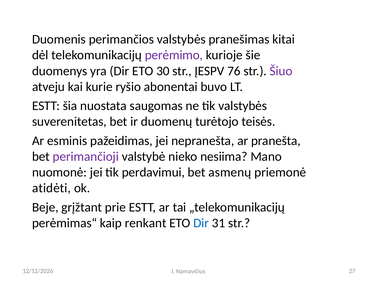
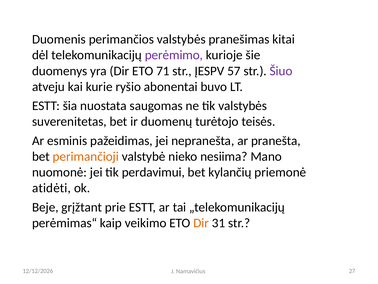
30: 30 -> 71 (163, 71)
76: 76 -> 57 (234, 71)
perimančioji colour: purple -> orange (86, 156)
asmenų: asmenų -> kylančių (230, 172)
renkant: renkant -> veikimo (146, 223)
Dir colour: blue -> orange (201, 223)
